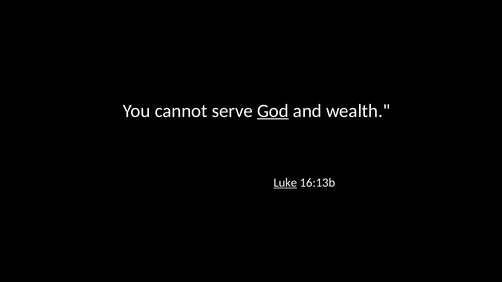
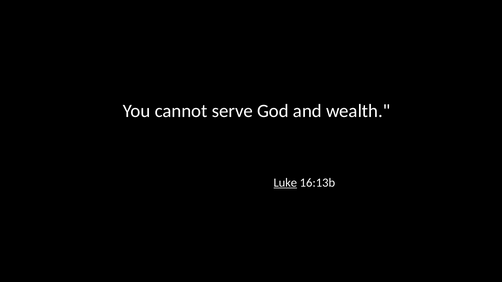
God underline: present -> none (273, 111)
